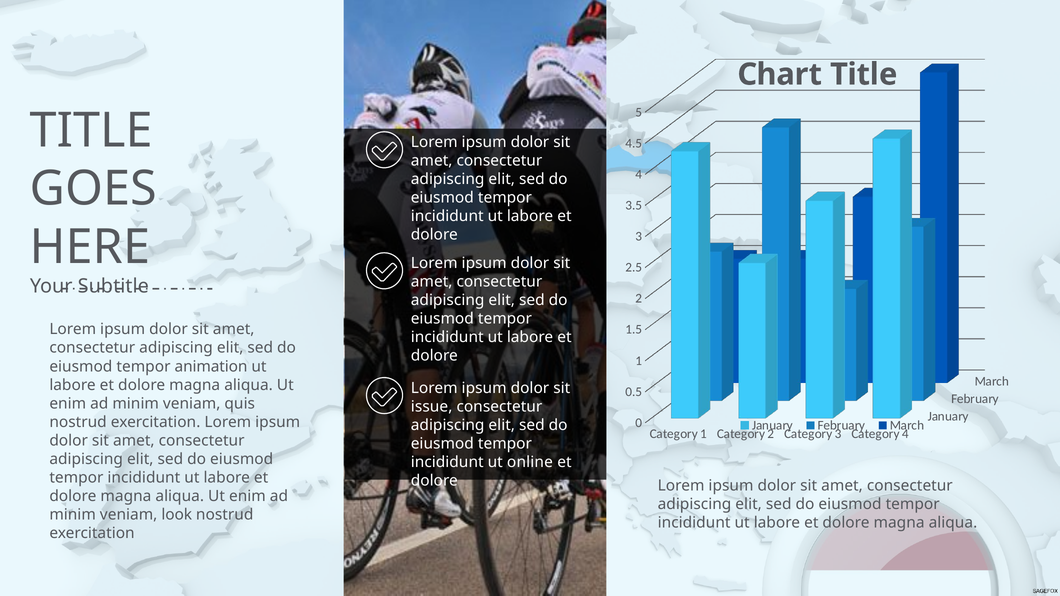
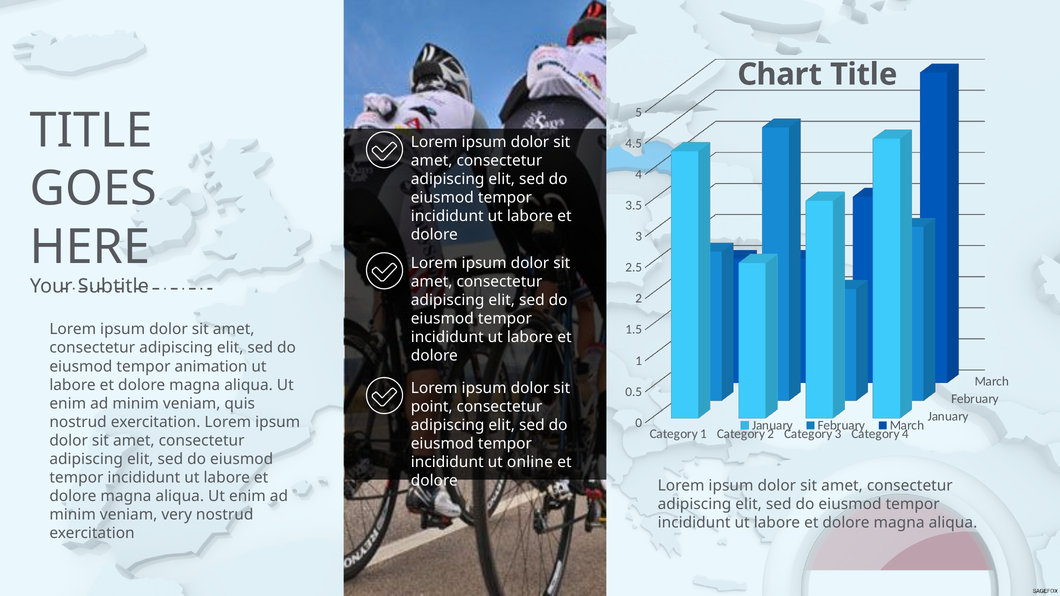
issue: issue -> point (432, 407)
look: look -> very (177, 515)
